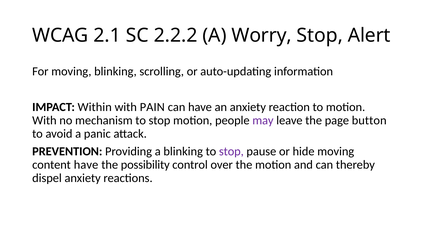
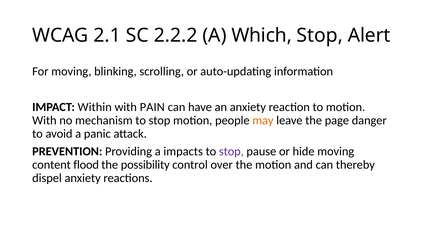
Worry: Worry -> Which (262, 36)
may colour: purple -> orange (263, 120)
button: button -> danger (369, 120)
a blinking: blinking -> impacts (183, 151)
content have: have -> flood (86, 165)
